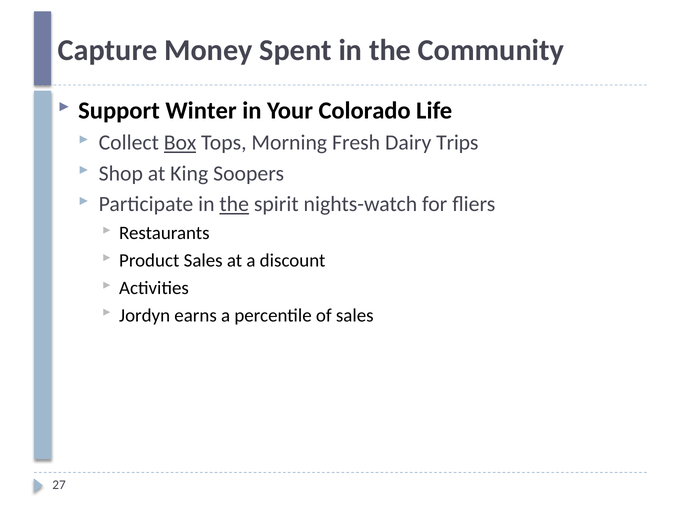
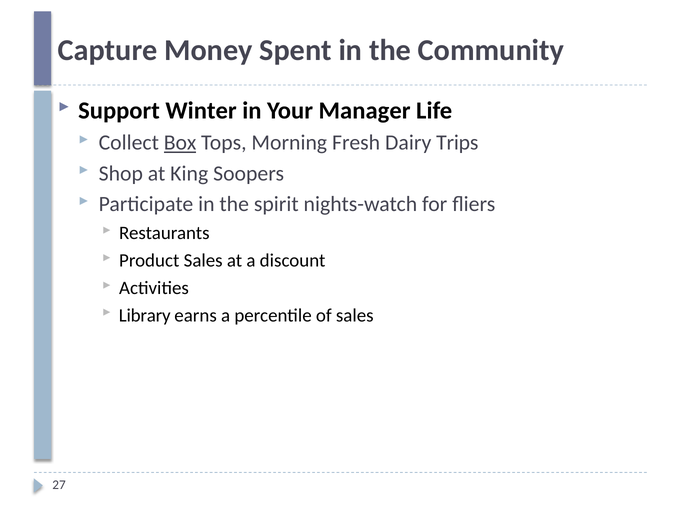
Colorado: Colorado -> Manager (365, 111)
the underline: present -> none (234, 205)
Jordyn: Jordyn -> Library (145, 316)
